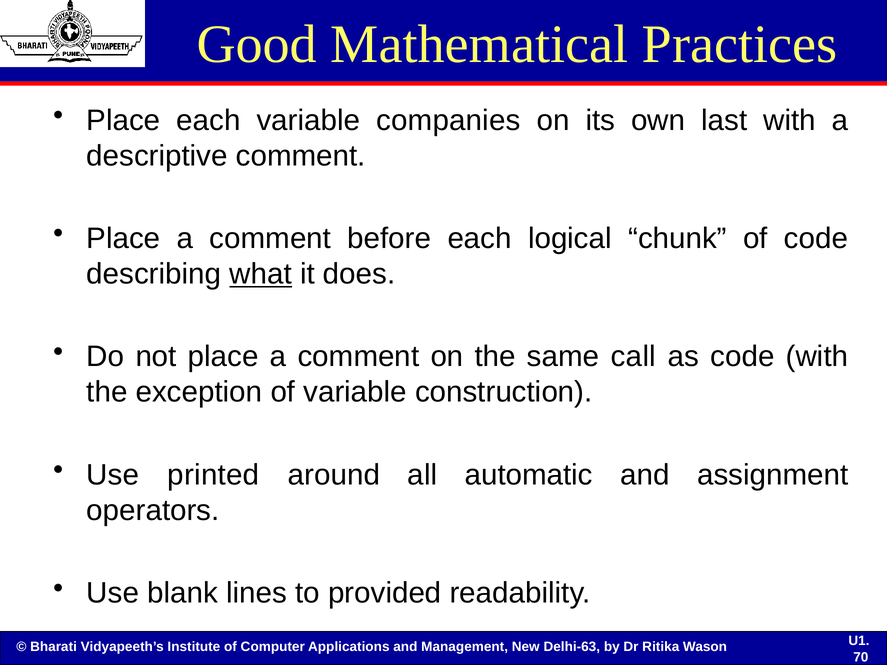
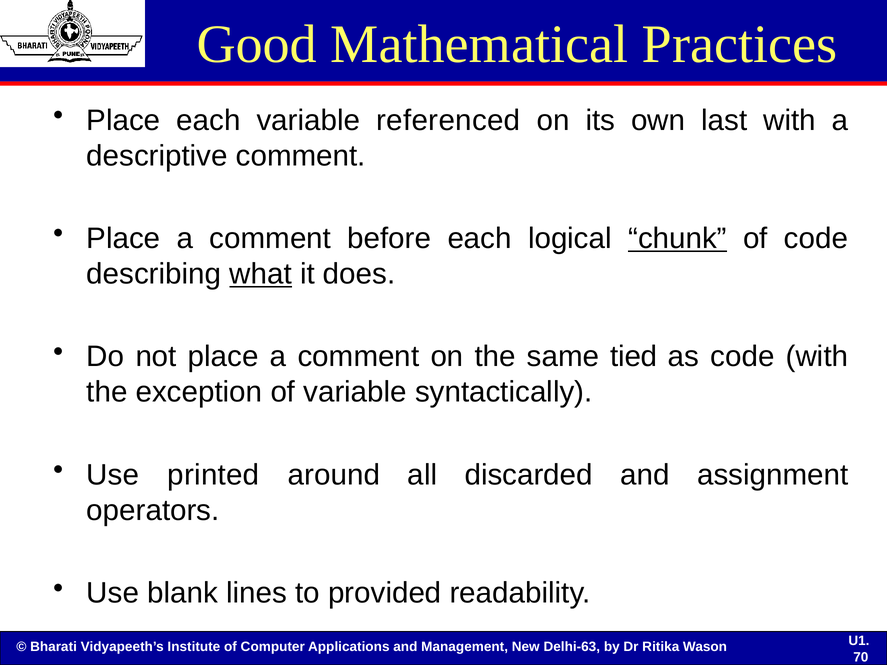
companies: companies -> referenced (448, 120)
chunk underline: none -> present (677, 239)
call: call -> tied (634, 357)
construction: construction -> syntactically (504, 392)
automatic: automatic -> discarded (529, 475)
